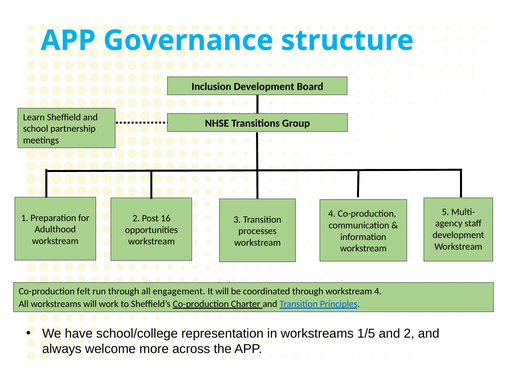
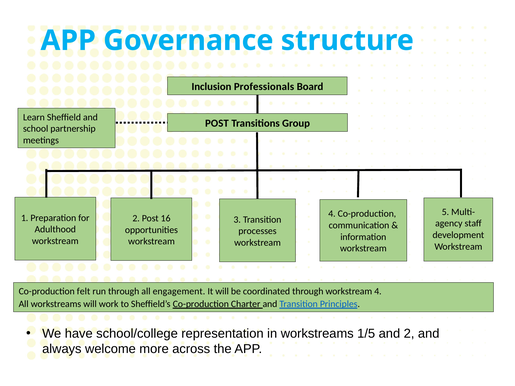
Inclusion Development: Development -> Professionals (264, 87)
NHSE: NHSE -> POST (217, 123)
